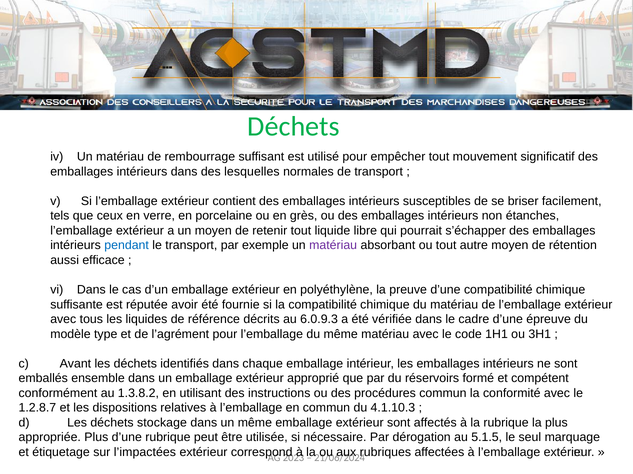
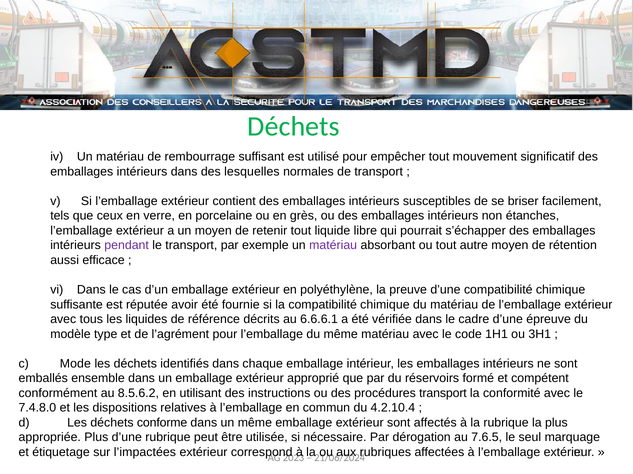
pendant colour: blue -> purple (127, 246)
6.0.9.3: 6.0.9.3 -> 6.6.6.1 (319, 320)
Avant: Avant -> Mode (75, 364)
1.3.8.2: 1.3.8.2 -> 8.5.6.2 (138, 394)
procédures commun: commun -> transport (443, 394)
1.2.8.7: 1.2.8.7 -> 7.4.8.0 (37, 408)
4.1.10.3: 4.1.10.3 -> 4.2.10.4 (393, 408)
stockage: stockage -> conforme (162, 423)
5.1.5: 5.1.5 -> 7.6.5 (487, 438)
